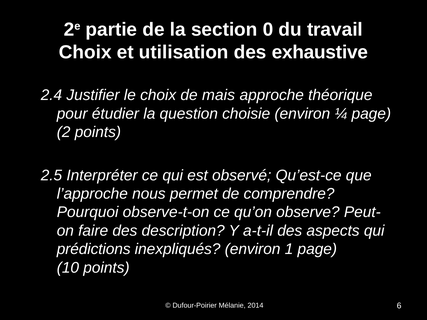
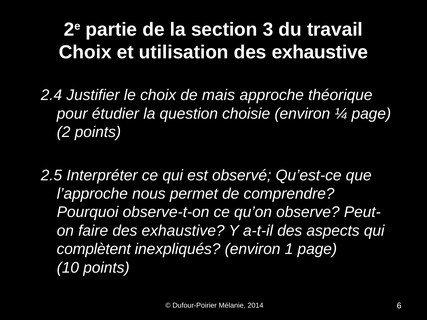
0: 0 -> 3 (268, 29)
faire des description: description -> exhaustive (183, 231)
prédictions: prédictions -> complètent (94, 249)
